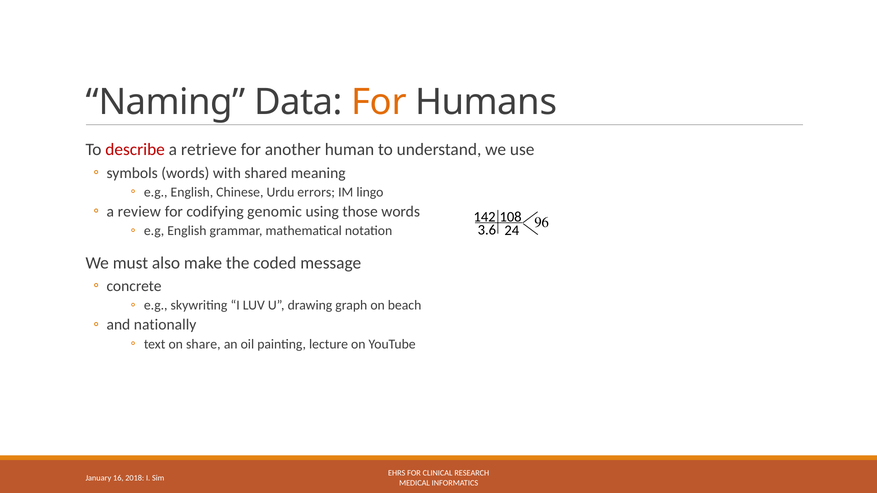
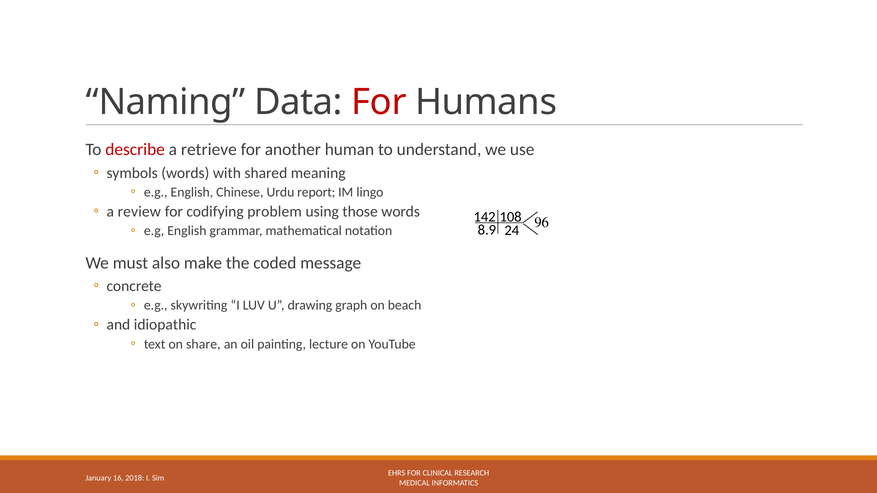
For colour: orange -> red (379, 102)
errors: errors -> report (316, 192)
genomic: genomic -> problem (275, 212)
3.6: 3.6 -> 8.9 (487, 230)
nationally: nationally -> idiopathic (165, 325)
